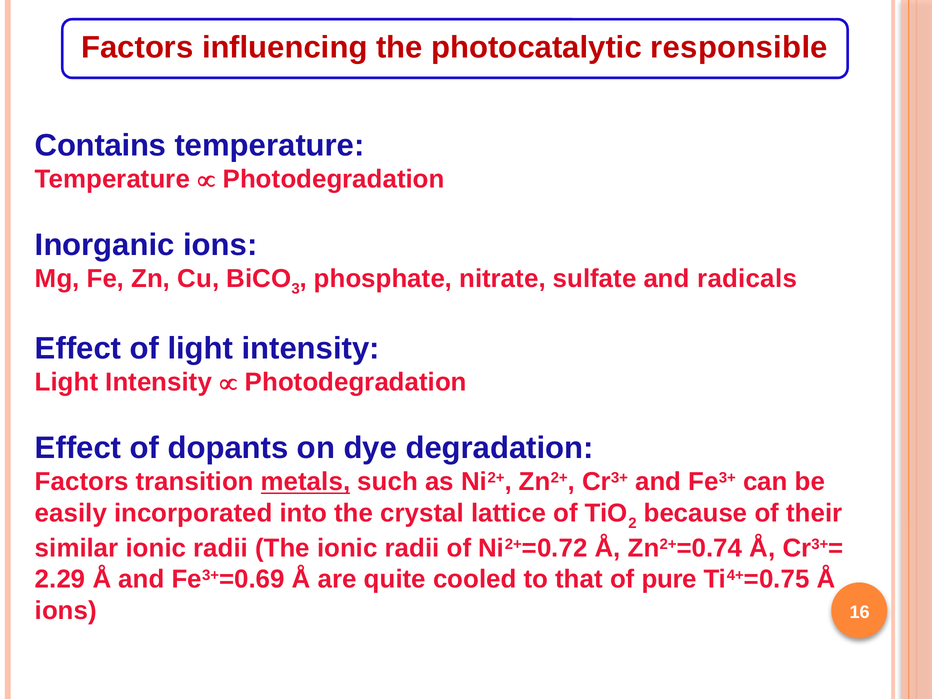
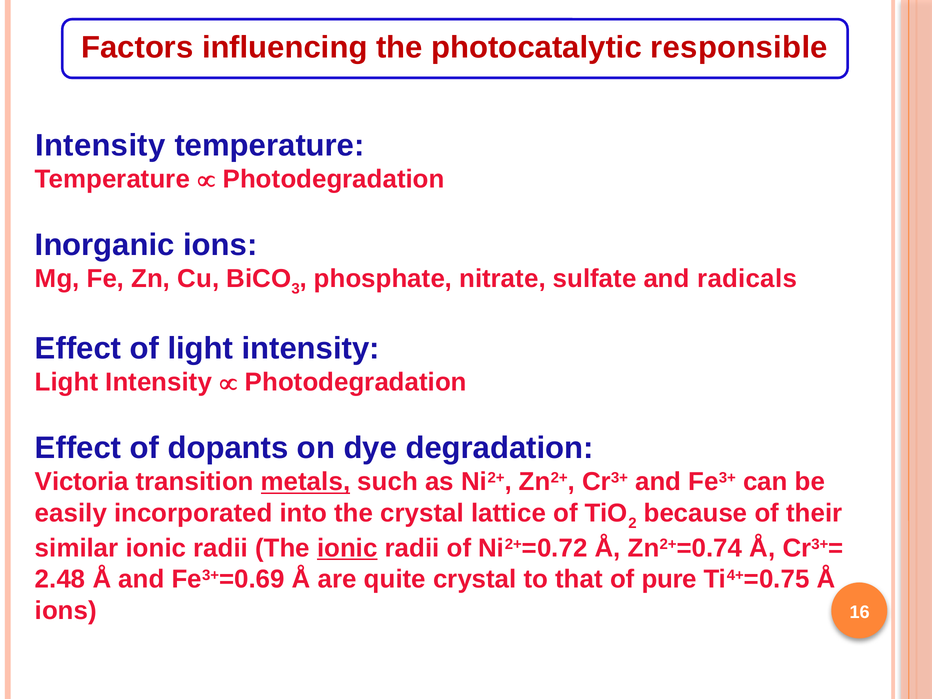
Contains: Contains -> Intensity (100, 146)
Factors: Factors -> Victoria (82, 482)
ionic underline: none -> present (347, 548)
2.29: 2.29 -> 2.48 (60, 579)
quite cooled: cooled -> crystal (475, 579)
